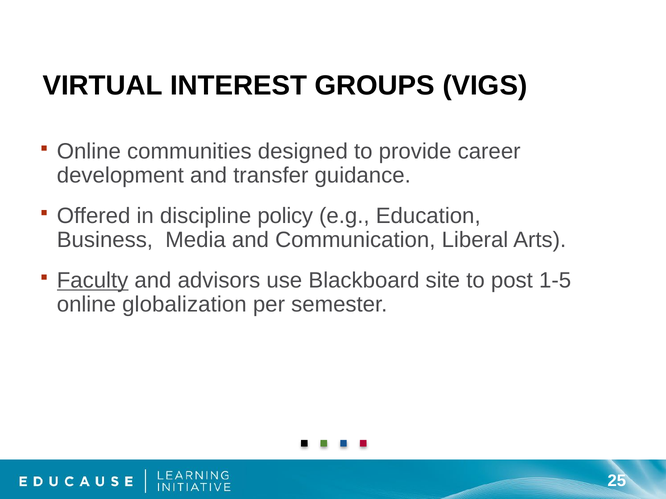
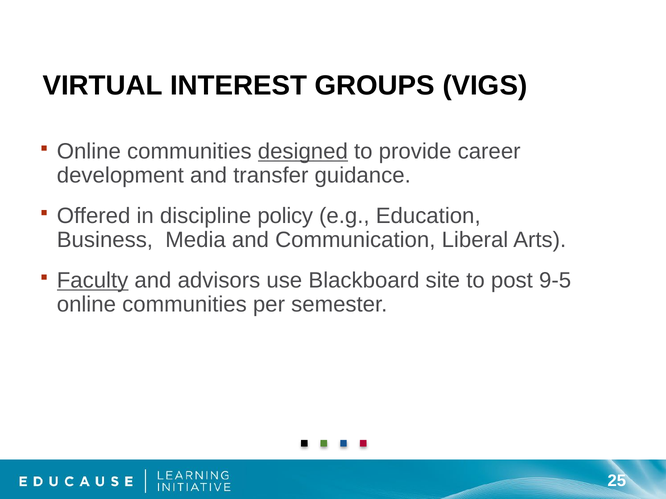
designed underline: none -> present (303, 152)
1-5: 1-5 -> 9-5 (555, 281)
globalization: globalization -> communities (184, 305)
